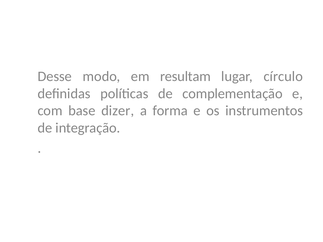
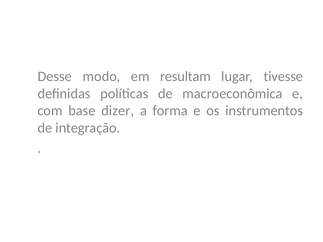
círculo: círculo -> tivesse (283, 76)
complementação: complementação -> macroeconômica (233, 94)
